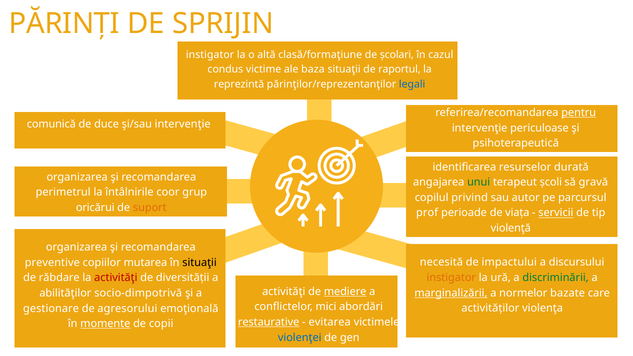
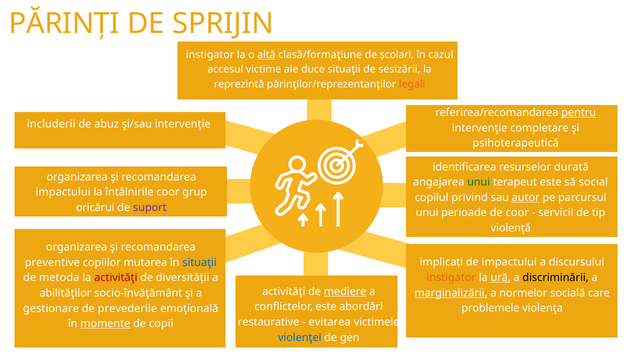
altă underline: none -> present (266, 55)
condus: condus -> accesul (225, 70)
baza: baza -> duce (313, 70)
raportul: raportul -> sesizării (399, 70)
legali colour: blue -> orange (412, 84)
comunică: comunică -> includerii (51, 124)
duce: duce -> abuz (107, 124)
periculoase: periculoase -> completare (539, 128)
terapeut școli: școli -> este (551, 182)
gravă: gravă -> social (593, 182)
perimetrul: perimetrul -> impactului (63, 192)
autor underline: none -> present (526, 198)
suport colour: orange -> purple (150, 208)
prof: prof -> unui (427, 213)
de viața: viața -> coor (517, 213)
servicii underline: present -> none (556, 213)
necesită: necesită -> implicați (441, 262)
situaţii colour: black -> blue (200, 263)
ură underline: none -> present (501, 278)
discriminării colour: green -> black (556, 278)
răbdare: răbdare -> metoda (59, 278)
bazate: bazate -> socială (568, 293)
socio-dimpotrivă: socio-dimpotrivă -> socio-învăţământ (138, 293)
conflictelor mici: mici -> este (326, 307)
activităților: activităților -> problemele (490, 308)
agresorului: agresorului -> prevederile (127, 308)
restaurative underline: present -> none (269, 322)
